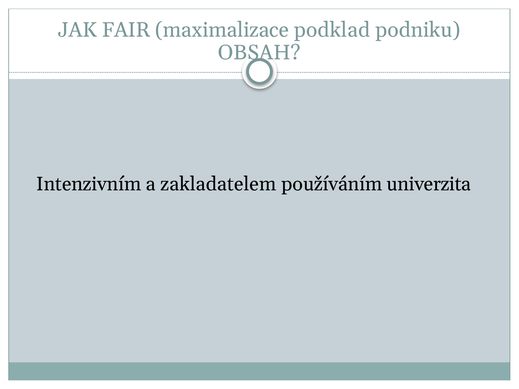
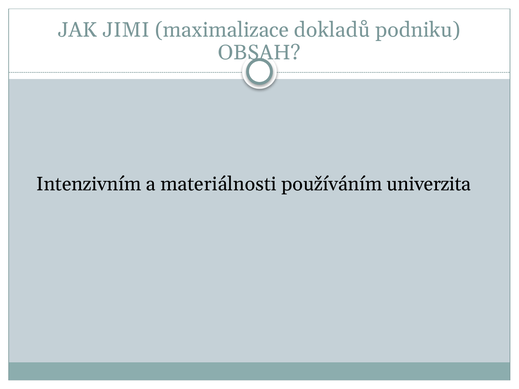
FAIR: FAIR -> JIMI (126, 30)
podklad: podklad -> dokladů (332, 30)
zakladatelem: zakladatelem -> materiálnosti (218, 184)
